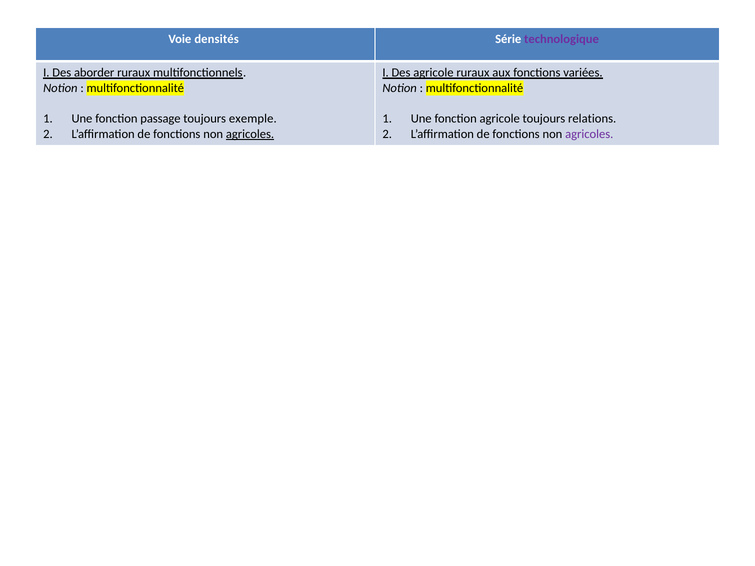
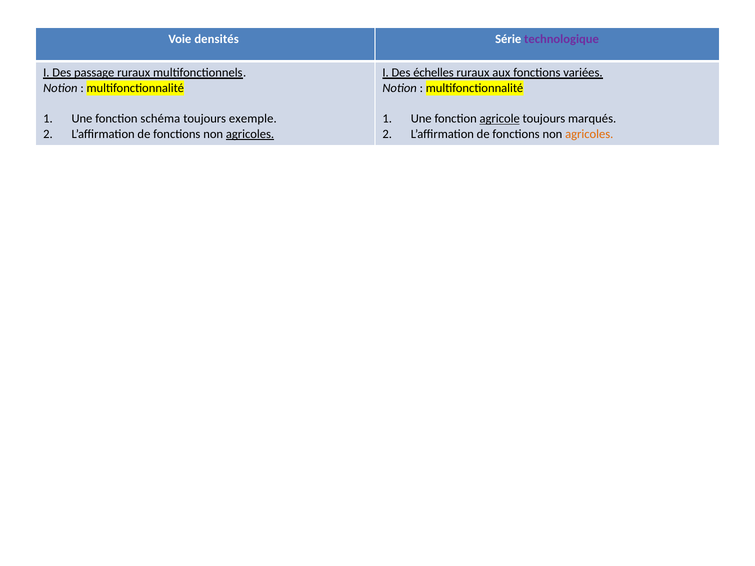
aborder: aborder -> passage (94, 73)
Des agricole: agricole -> échelles (433, 73)
passage: passage -> schéma (160, 119)
agricole underline: none -> present (500, 119)
relations: relations -> marqués (592, 119)
agricoles colour: purple -> orange (589, 134)
